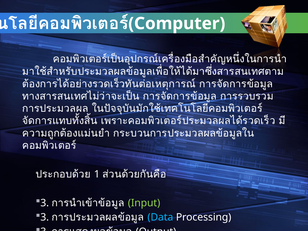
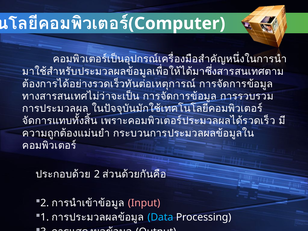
1: 1 -> 2 (97, 174)
3: 3 -> 2 (45, 203)
Input colour: light green -> pink (144, 203)
3: 3 -> 1 (45, 217)
